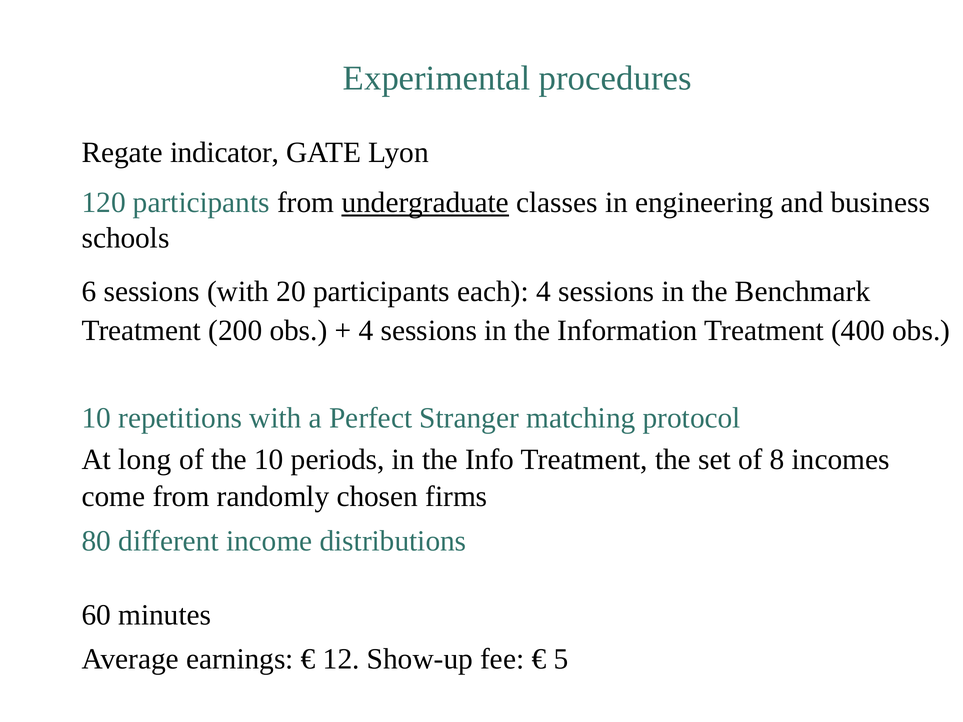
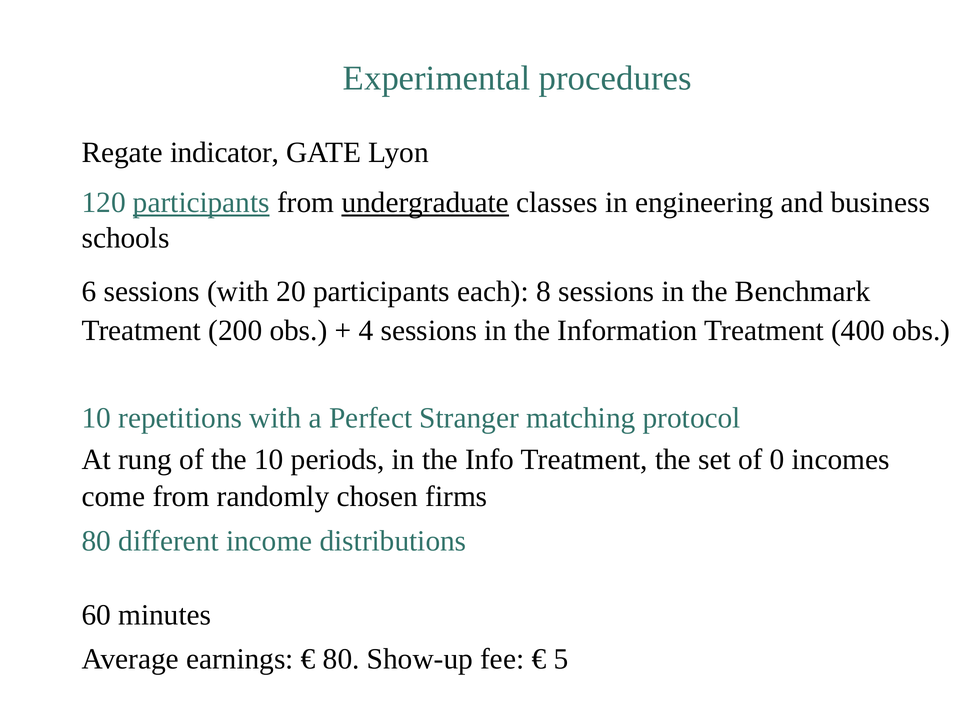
participants underline: none -> present (201, 203)
each 4: 4 -> 8 (543, 292)
long: long -> rung (145, 460)
8: 8 -> 0 (777, 460)
12: 12 -> 80 (341, 659)
